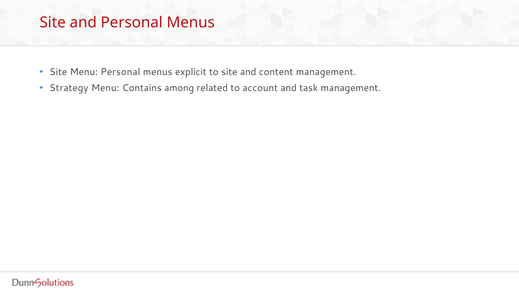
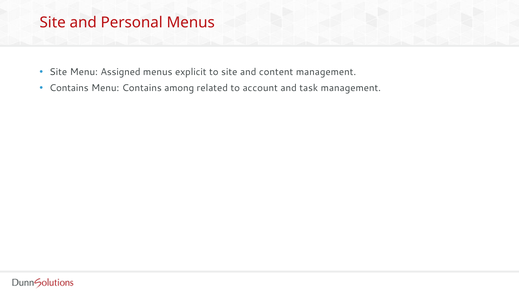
Menu Personal: Personal -> Assigned (120, 72)
Strategy: Strategy -> Contains (69, 88)
